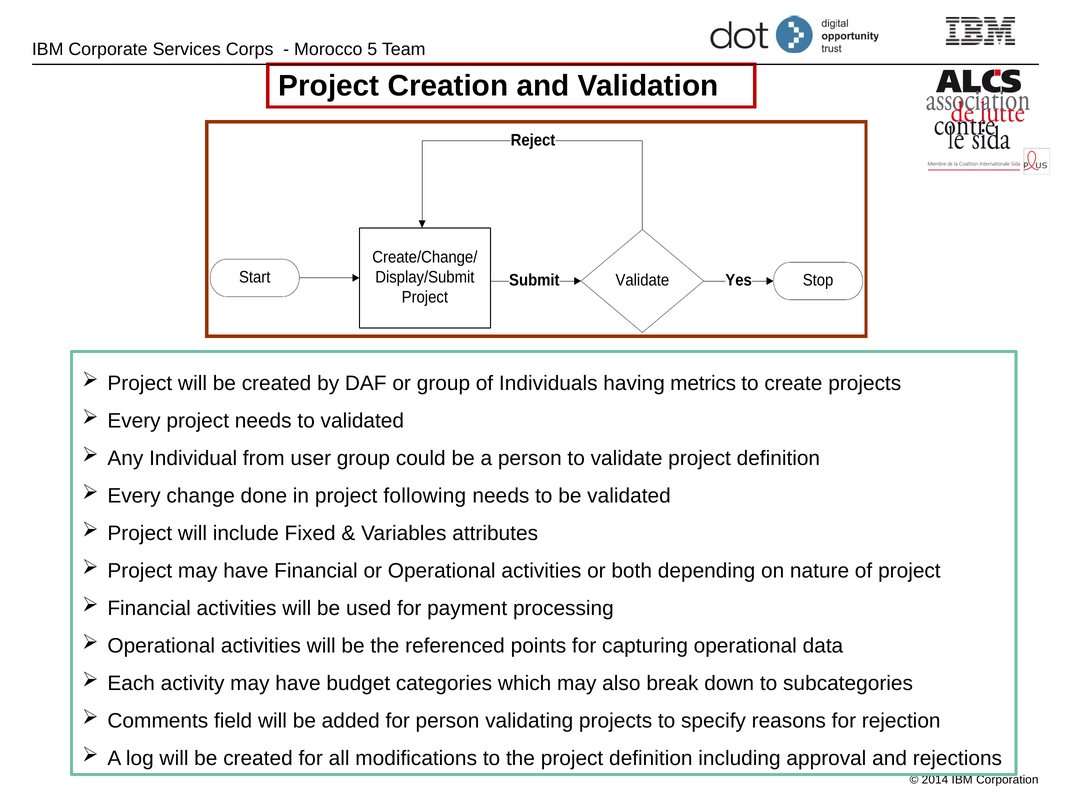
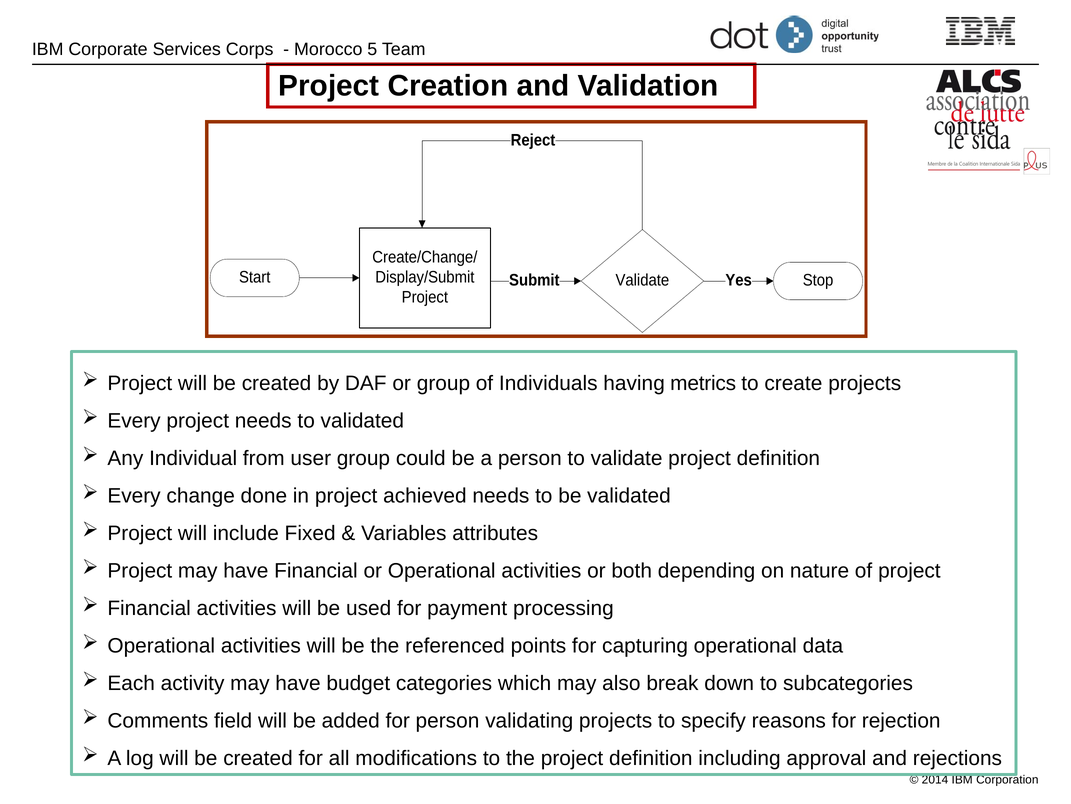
following: following -> achieved (425, 495)
